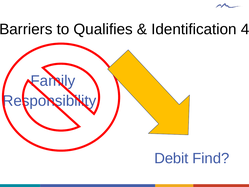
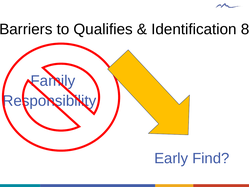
4: 4 -> 8 (245, 29)
Debit: Debit -> Early (171, 158)
